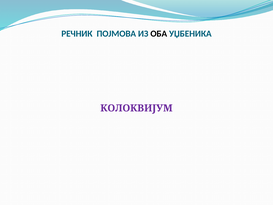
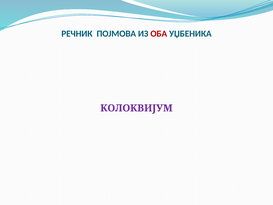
ОБА colour: black -> red (159, 34)
